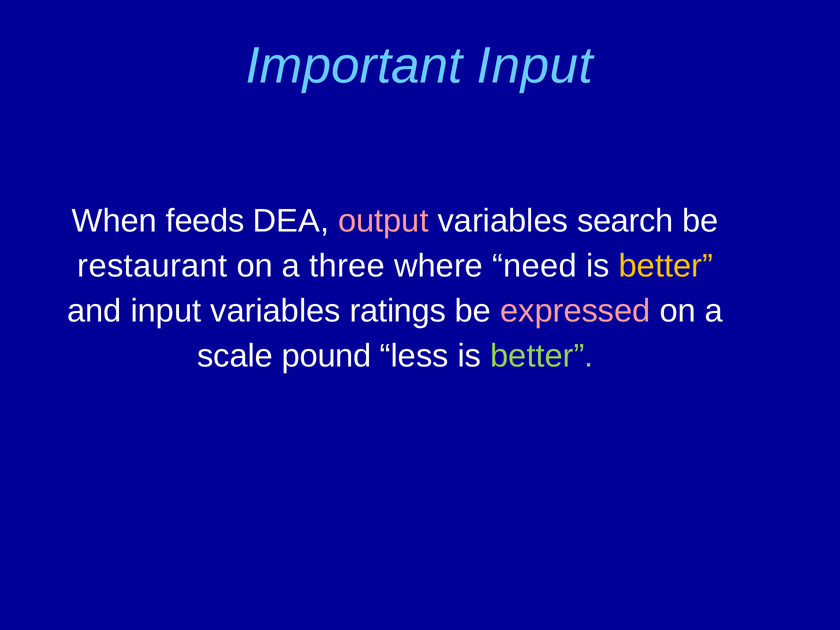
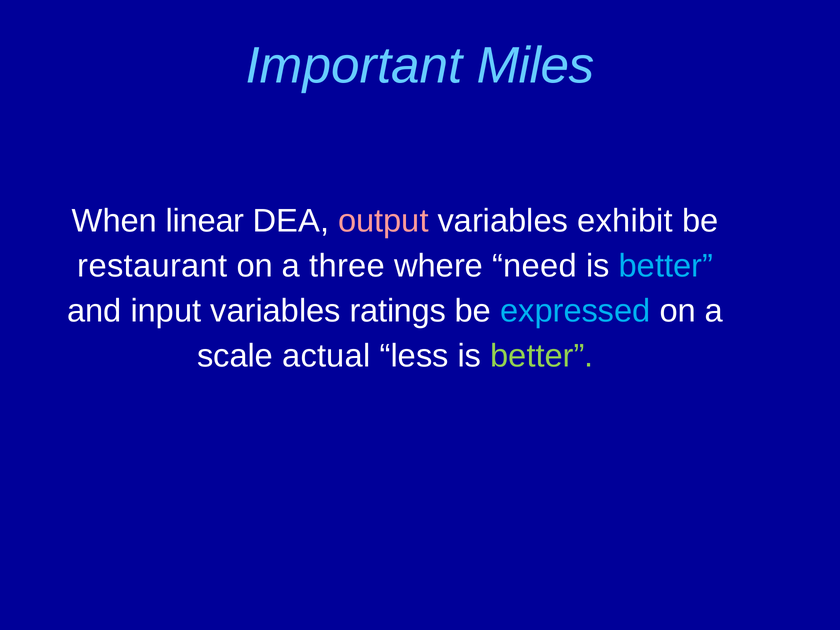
Important Input: Input -> Miles (535, 66)
feeds: feeds -> linear (205, 221)
search: search -> exhibit (625, 221)
better colour: yellow -> light blue (666, 266)
expressed colour: pink -> light blue (575, 311)
pound: pound -> actual (326, 356)
